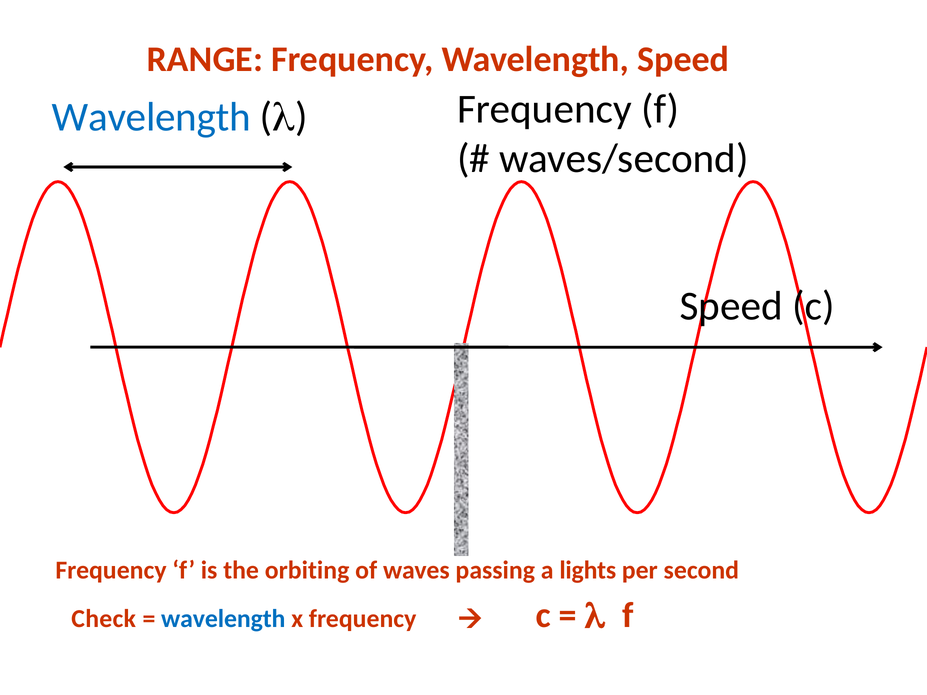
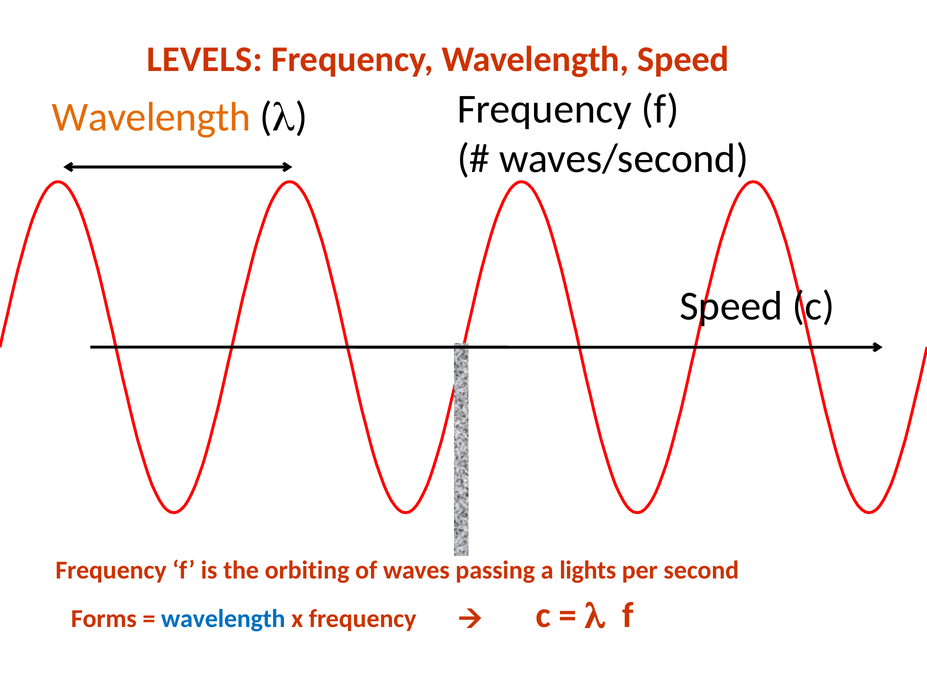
RANGE: RANGE -> LEVELS (205, 60)
Wavelength colour: blue -> orange (151, 117)
Check: Check -> Forms (104, 619)
